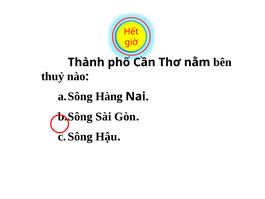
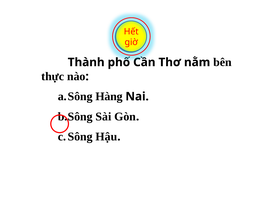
thuỷ: thuỷ -> thực (53, 76)
